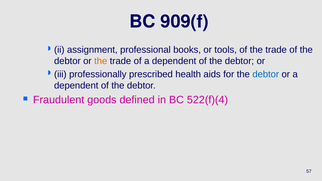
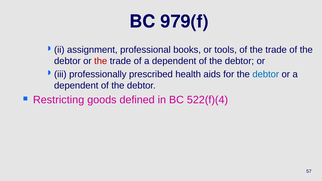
909(f: 909(f -> 979(f (185, 22)
the colour: orange -> red (101, 61)
Fraudulent: Fraudulent -> Restricting (59, 100)
